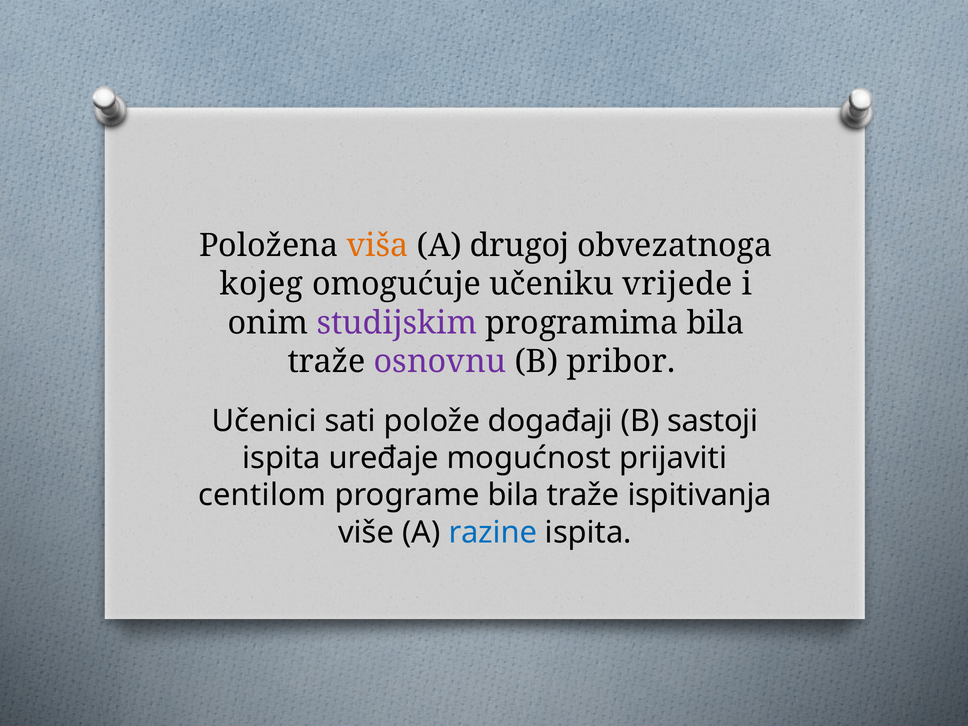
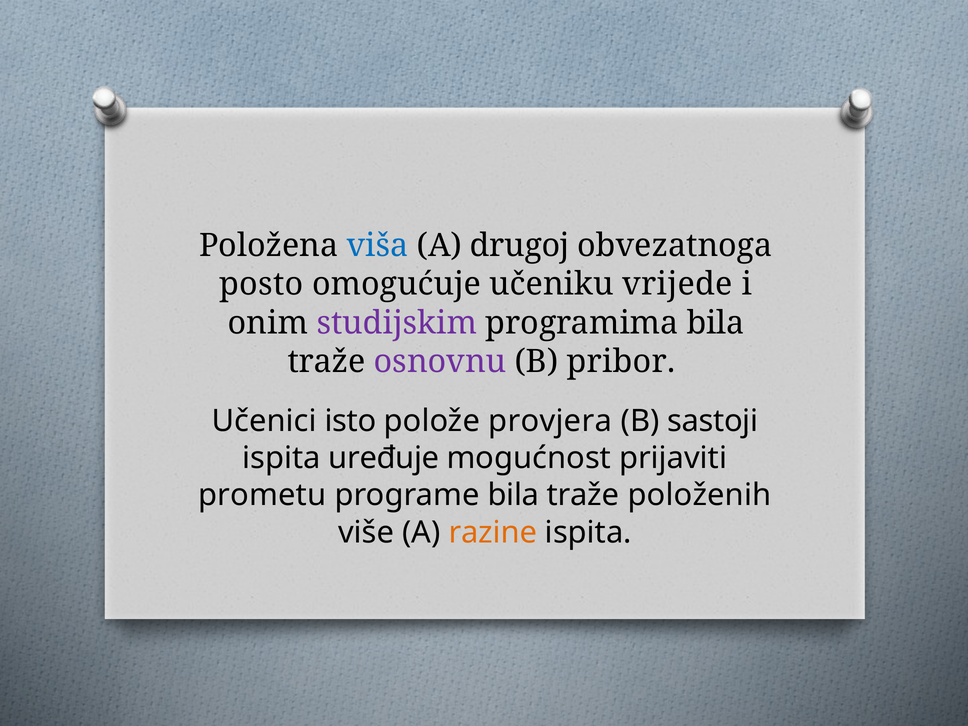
viša colour: orange -> blue (378, 245)
kojeg: kojeg -> posto (261, 284)
sati: sati -> isto (350, 421)
događaji: događaji -> provjera (550, 421)
uređaje: uređaje -> uređuje (384, 458)
centilom: centilom -> prometu (262, 495)
ispitivanja: ispitivanja -> položenih (699, 495)
razine colour: blue -> orange (493, 532)
